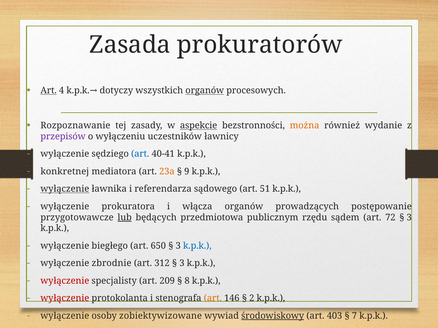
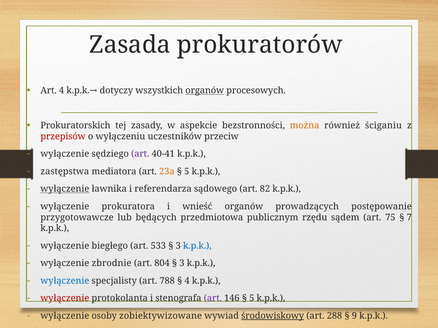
Art underline: present -> none (49, 91)
Rozpoznawanie: Rozpoznawanie -> Prokuratorskich (75, 126)
aspekcie underline: present -> none (199, 126)
wydanie: wydanie -> ściganiu (383, 126)
przepisów colour: purple -> red (63, 137)
ławnicy: ławnicy -> przeciw (221, 137)
art colour: blue -> purple (140, 154)
konkretnej: konkretnej -> zastępstwa (65, 172)
9: 9 -> 5 (187, 172)
51: 51 -> 82 (265, 189)
włącza: włącza -> wnieść (197, 207)
lub underline: present -> none (125, 218)
72: 72 -> 75 (390, 218)
3: 3 -> 7 (409, 218)
650: 650 -> 533 (158, 246)
312: 312 -> 804 (162, 264)
wyłączenie colour: red -> blue (65, 281)
209: 209 -> 788 (167, 281)
8: 8 -> 4 (187, 281)
art colour: orange -> purple (213, 299)
2: 2 -> 5 (252, 299)
403: 403 -> 288 (334, 316)
7: 7 -> 9 (354, 316)
